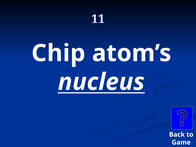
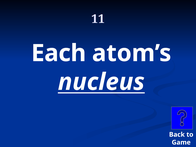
Chip: Chip -> Each (59, 53)
